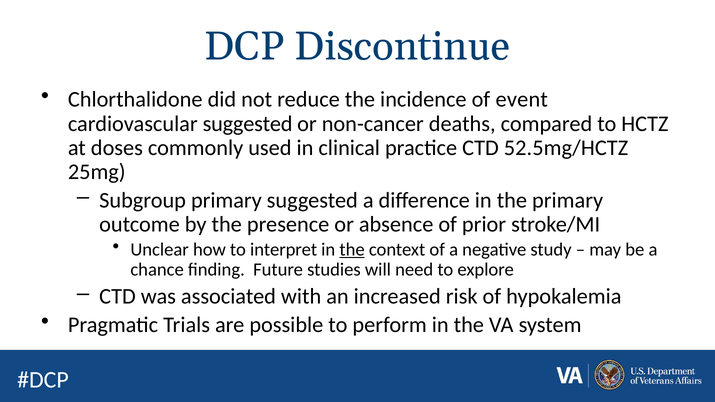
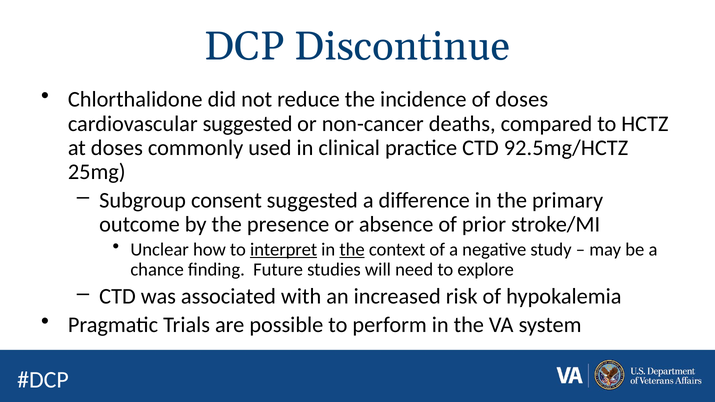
of event: event -> doses (522, 100)
52.5mg/HCTZ: 52.5mg/HCTZ -> 92.5mg/HCTZ (566, 148)
Subgroup primary: primary -> consent (226, 200)
interpret underline: none -> present (284, 250)
